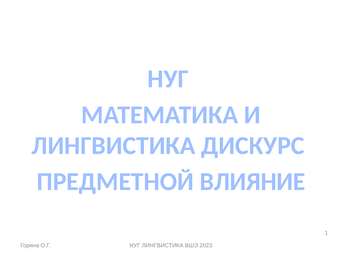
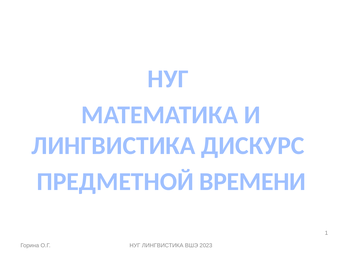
ВЛИЯНИЕ: ВЛИЯНИЕ -> ВРЕМЕНИ (253, 181)
